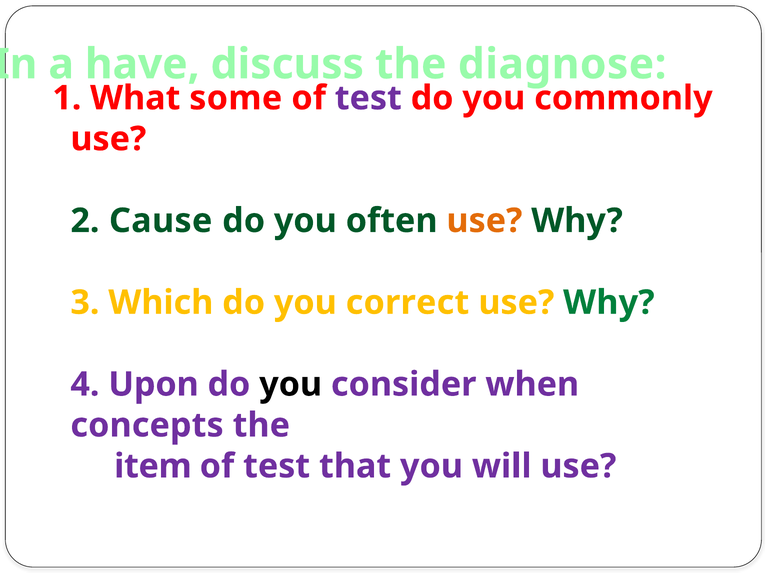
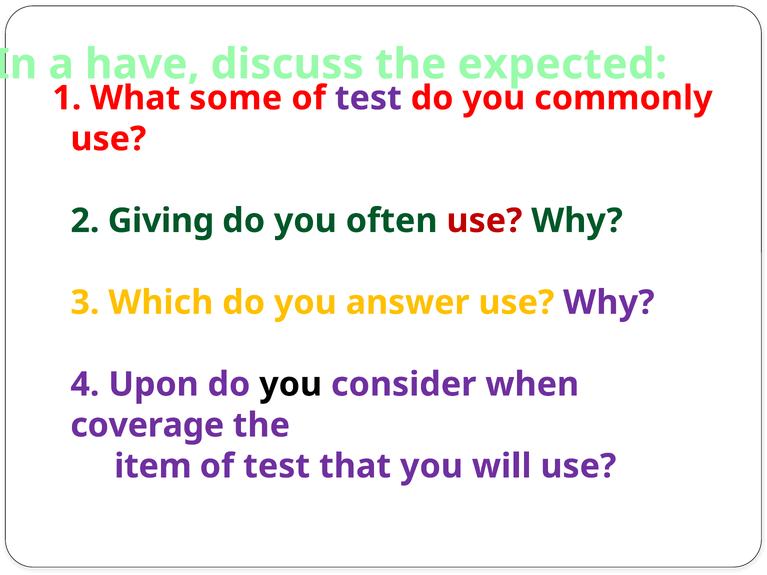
diagnose: diagnose -> expected (562, 64)
Cause: Cause -> Giving (161, 221)
use colour: orange -> red (484, 221)
correct: correct -> answer (408, 303)
Why colour: green -> purple (609, 303)
concepts: concepts -> coverage (147, 425)
